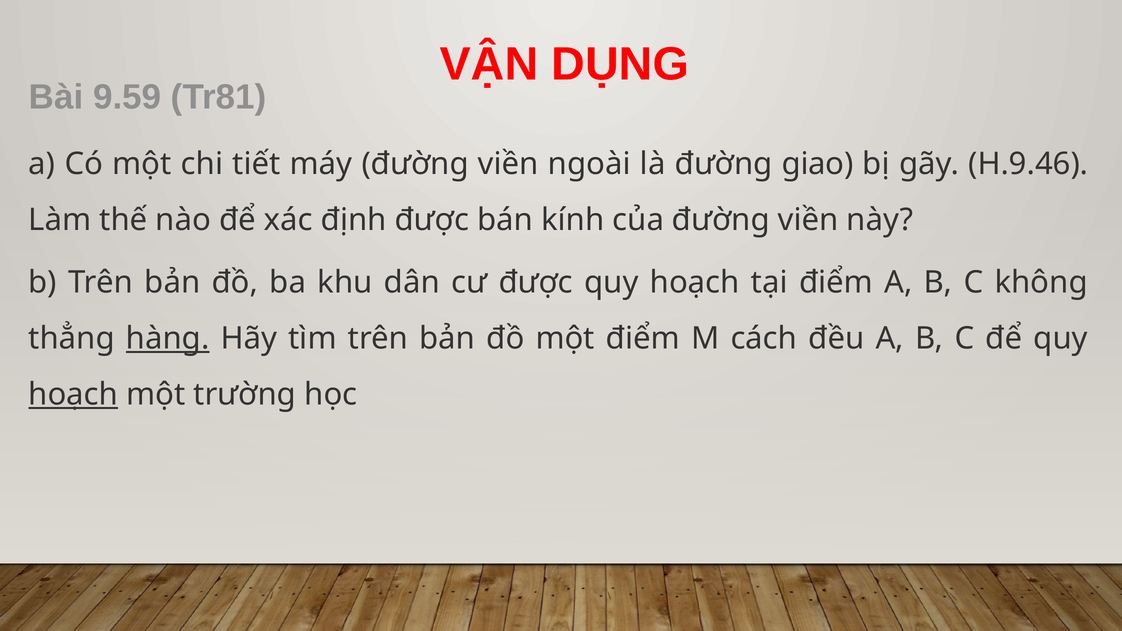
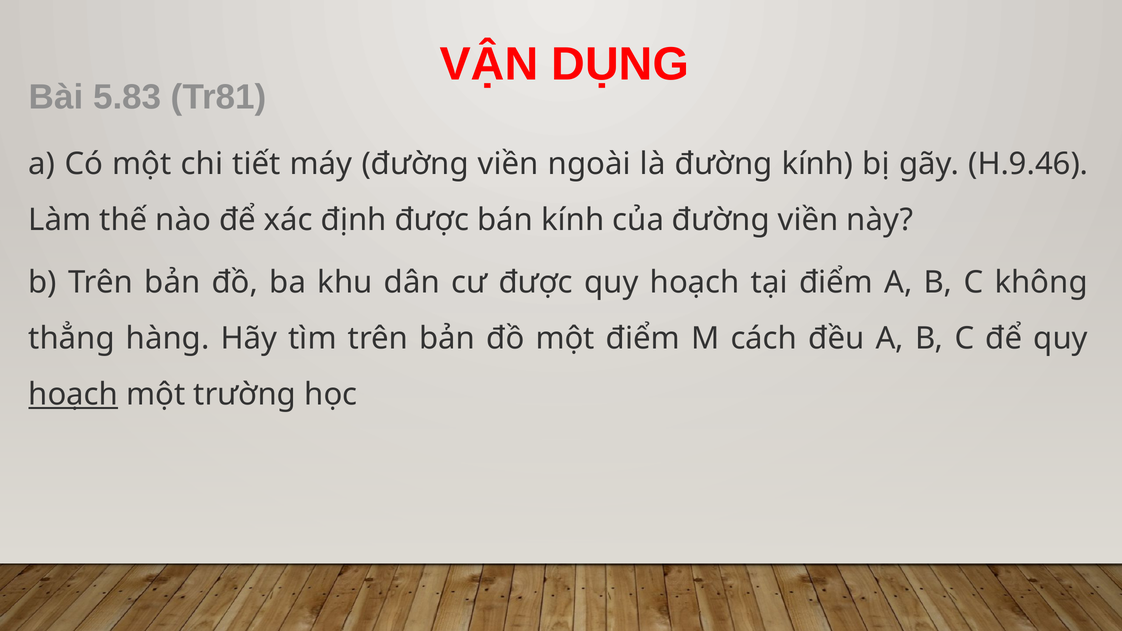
9.59: 9.59 -> 5.83 (127, 97)
đường giao: giao -> kính (818, 164)
hàng underline: present -> none (168, 339)
